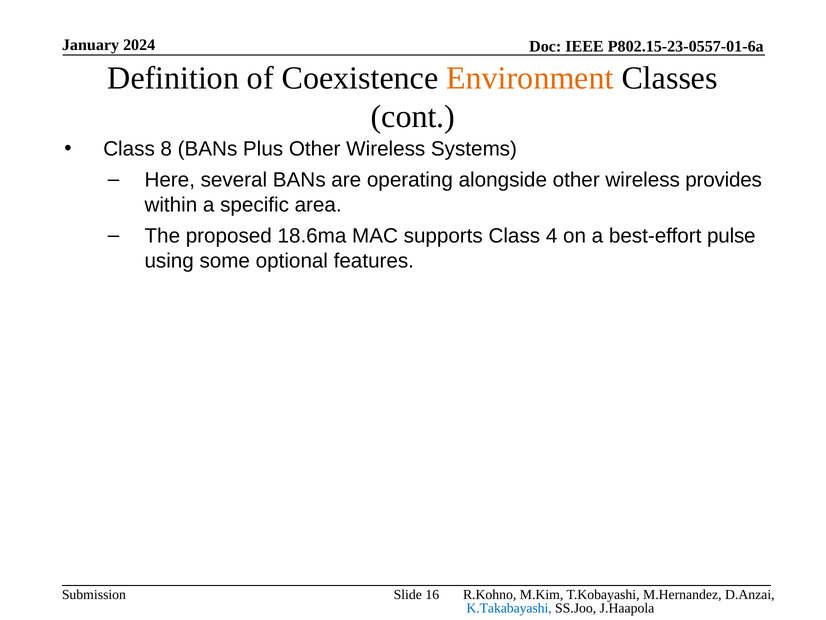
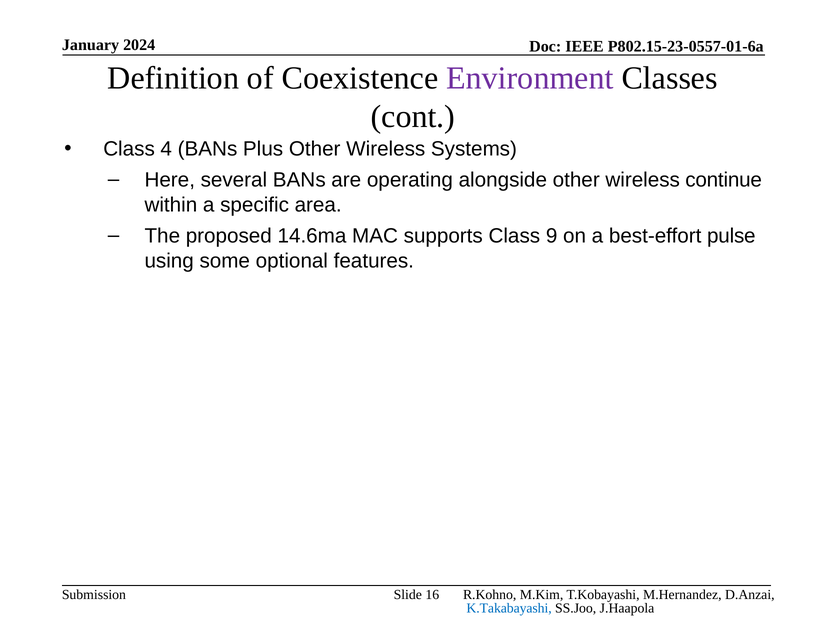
Environment colour: orange -> purple (530, 78)
8: 8 -> 4 (166, 149)
provides: provides -> continue (724, 180)
18.6ma: 18.6ma -> 14.6ma (312, 236)
4: 4 -> 9 (552, 236)
